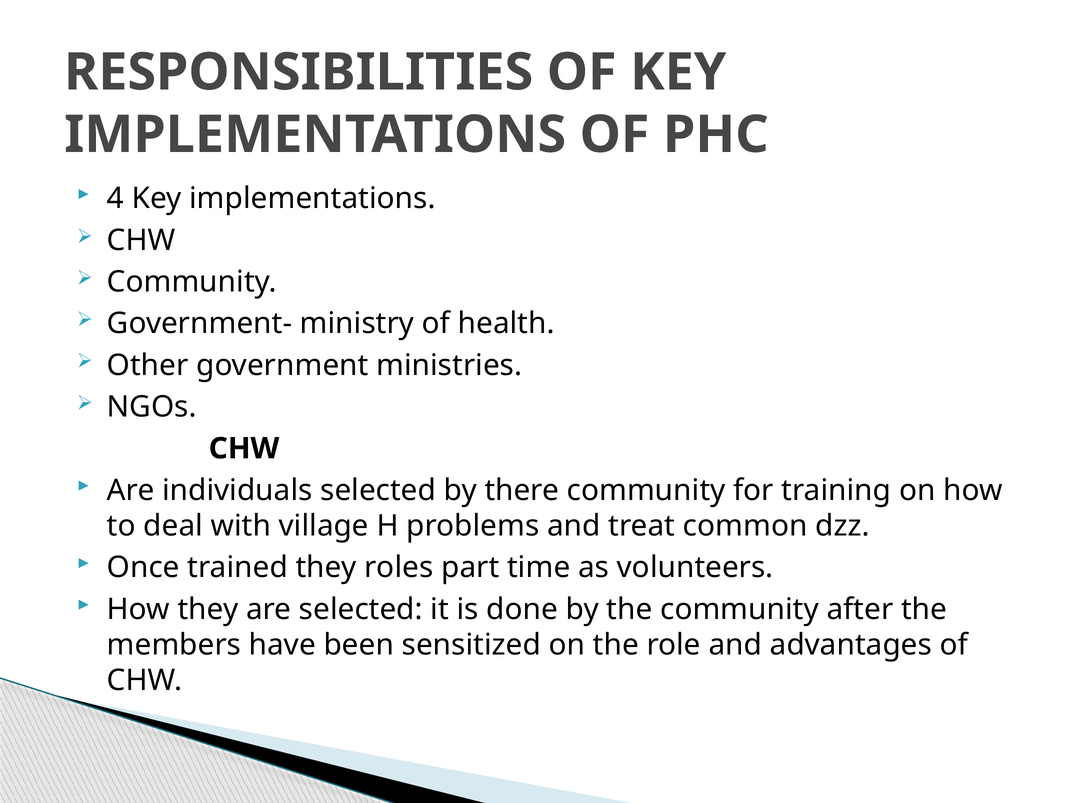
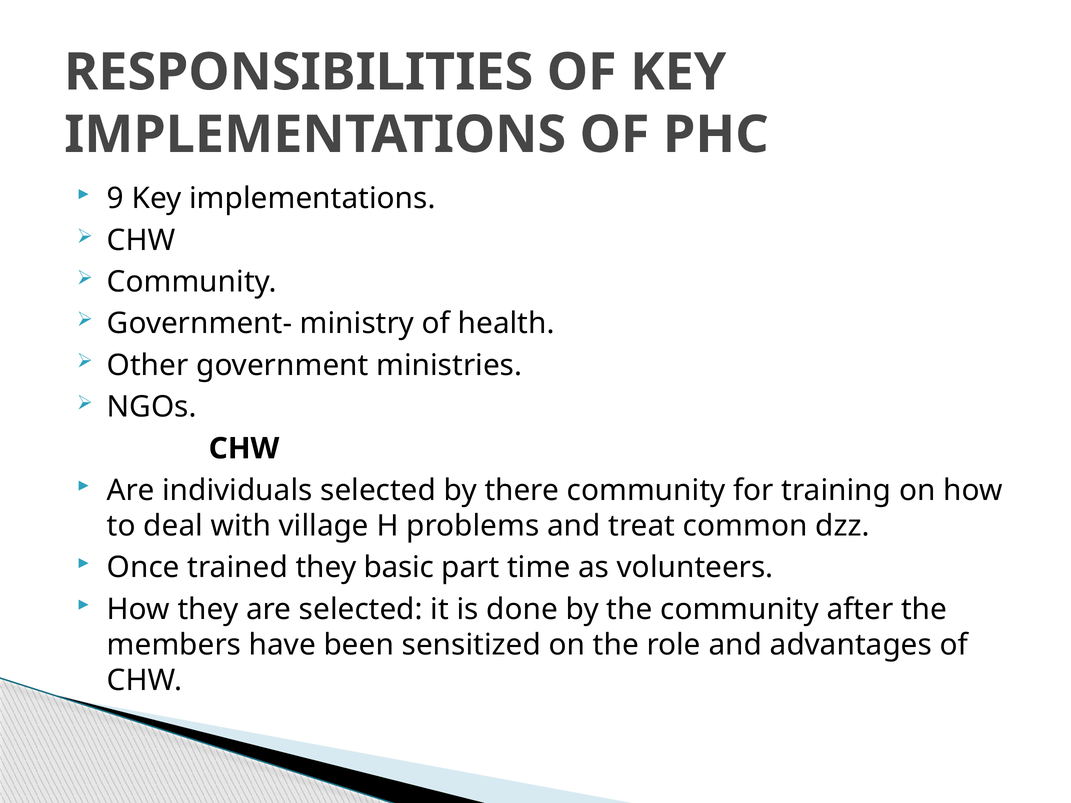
4: 4 -> 9 (115, 199)
roles: roles -> basic (399, 568)
